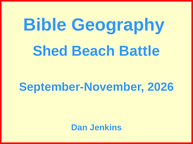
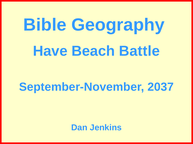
Shed: Shed -> Have (50, 51)
2026: 2026 -> 2037 (161, 87)
